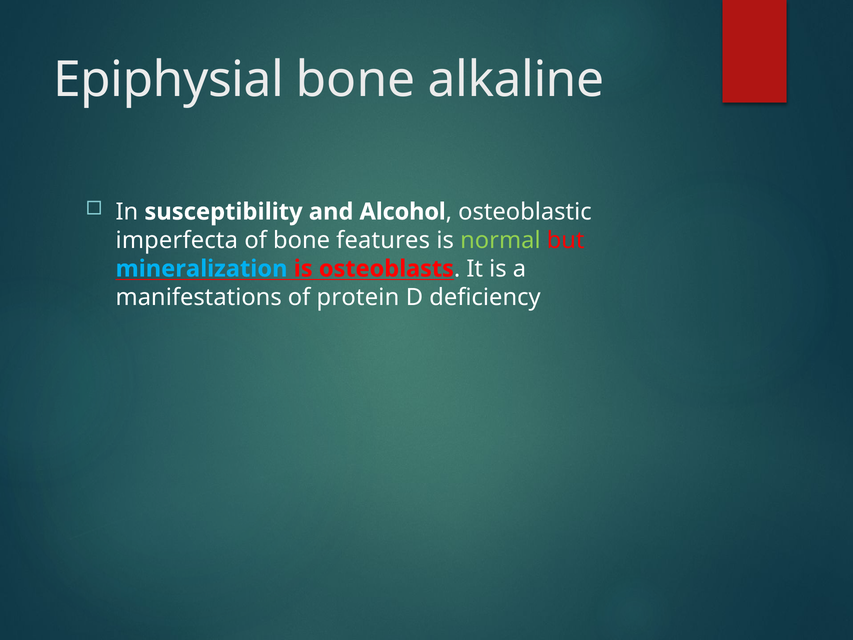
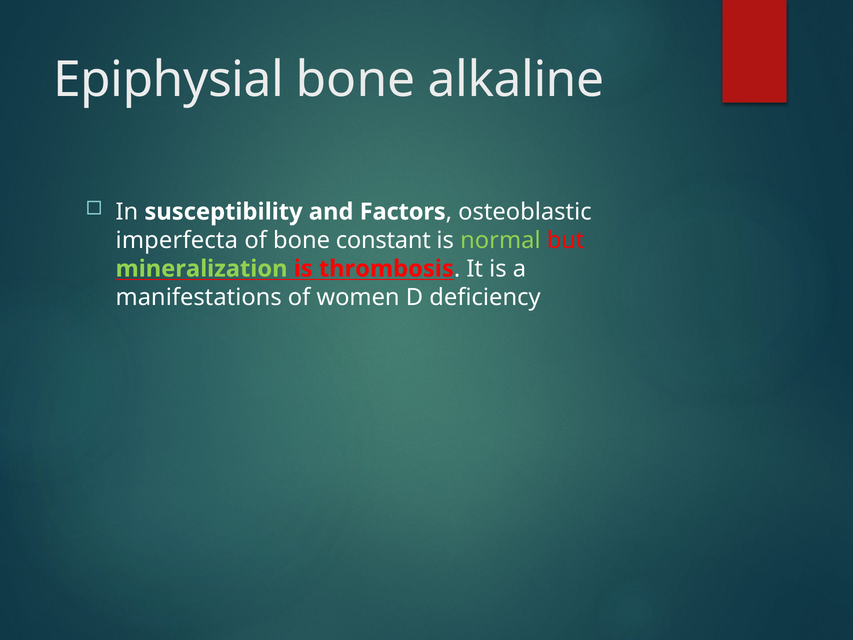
Alcohol: Alcohol -> Factors (403, 212)
features: features -> constant (383, 240)
mineralization colour: light blue -> light green (202, 269)
osteoblasts: osteoblasts -> thrombosis (386, 269)
protein: protein -> women (358, 297)
